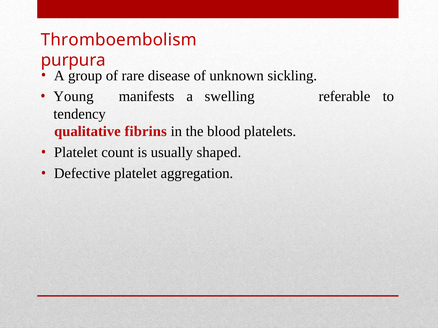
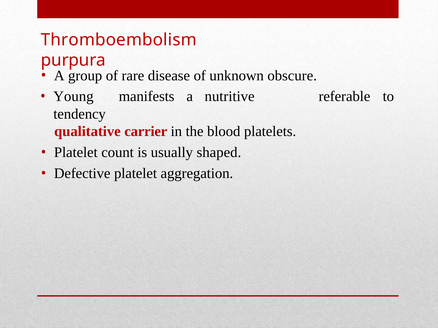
sickling: sickling -> obscure (292, 76)
swelling: swelling -> nutritive (230, 97)
fibrins: fibrins -> carrier (146, 132)
